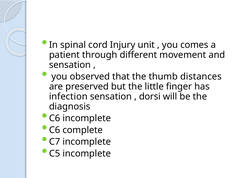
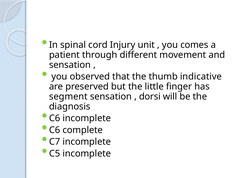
distances: distances -> indicative (201, 77)
infection: infection -> segment (68, 96)
